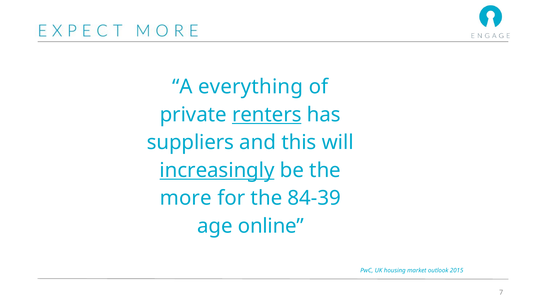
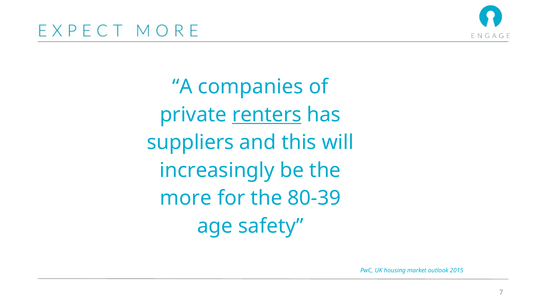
everything: everything -> companies (251, 87)
increasingly underline: present -> none (217, 170)
84-39: 84-39 -> 80-39 (314, 198)
online: online -> safety (271, 226)
